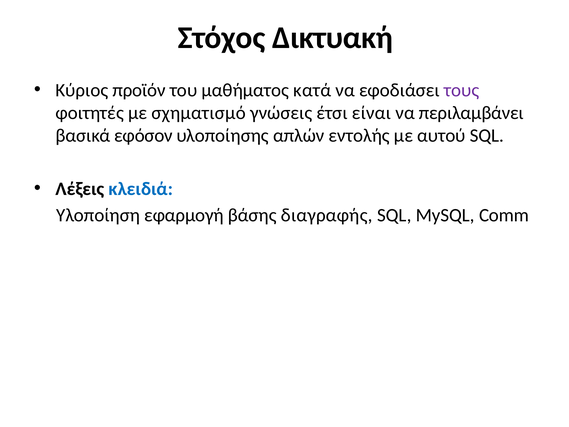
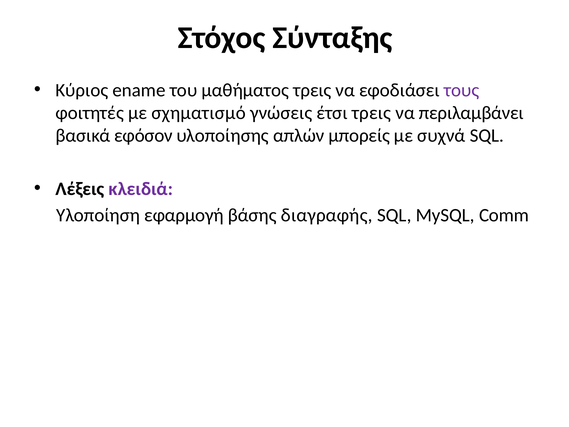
Δικτυακή: Δικτυακή -> Σύνταξης (332, 38)
προϊόν: προϊόν -> ename (139, 90)
μαθήματος κατά: κατά -> τρεις (312, 90)
έτσι είναι: είναι -> τρεις (371, 113)
εντολής: εντολής -> μπορείς (359, 136)
αυτού: αυτού -> συχνά (441, 136)
κλειδιά colour: blue -> purple (141, 189)
